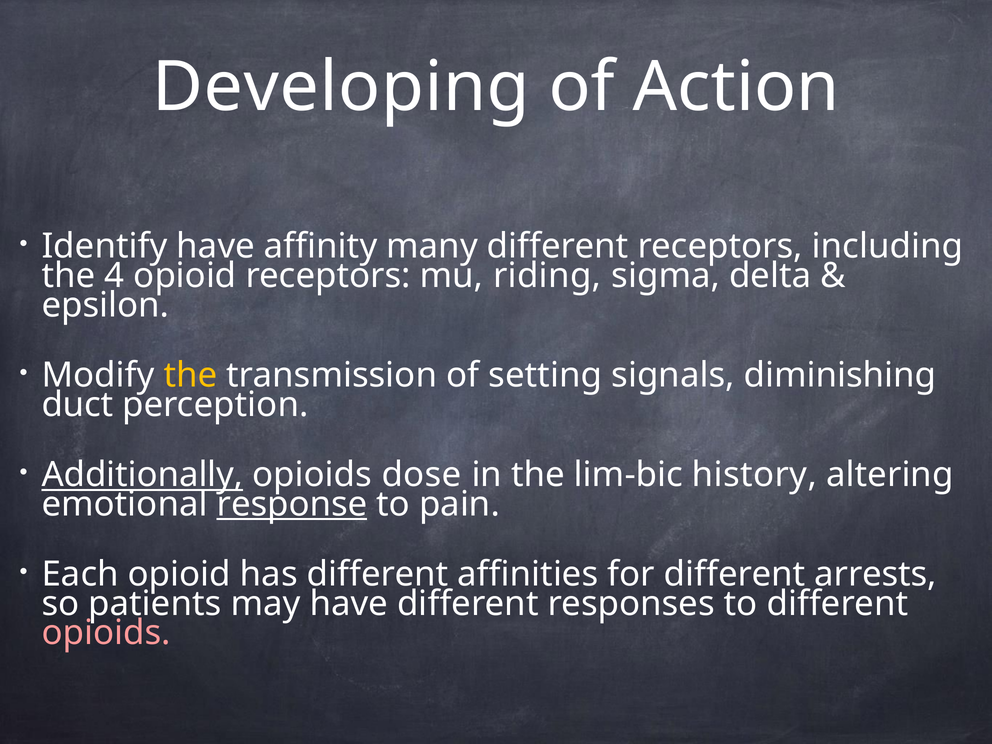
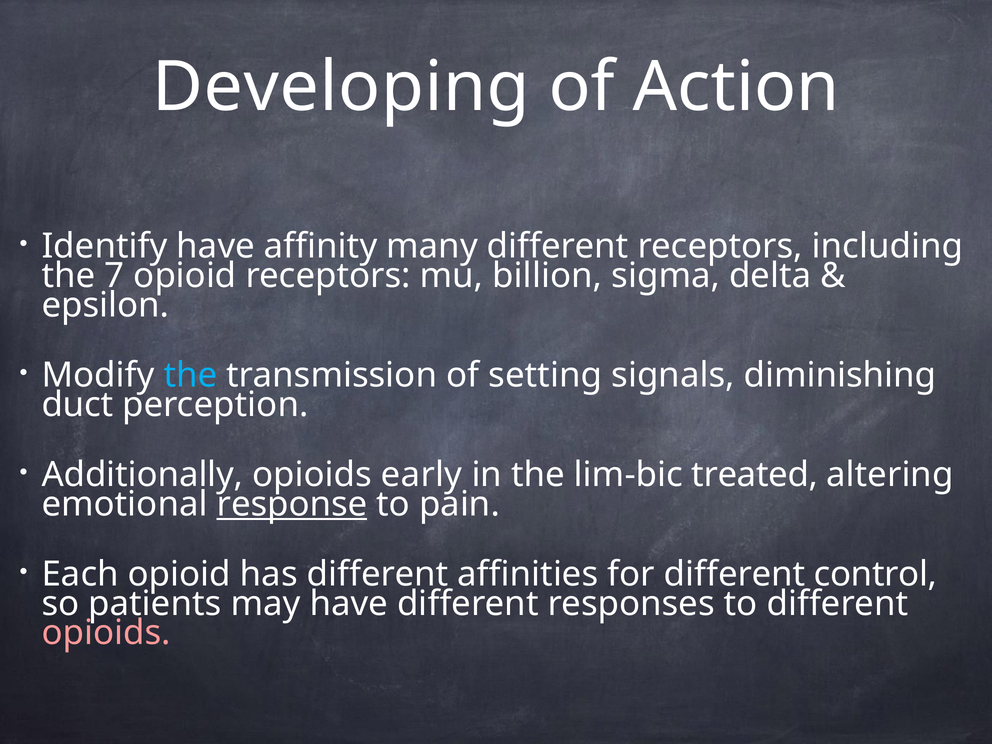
4: 4 -> 7 (114, 276)
riding: riding -> billion (547, 276)
the colour: yellow -> light blue (190, 375)
Additionally underline: present -> none (142, 475)
dose: dose -> early (422, 475)
history: history -> treated (755, 475)
arrests: arrests -> control (876, 574)
